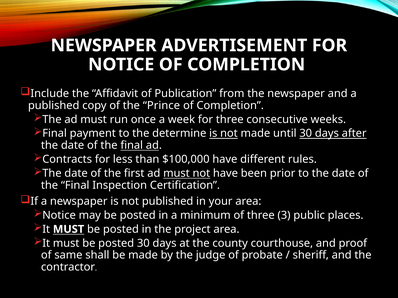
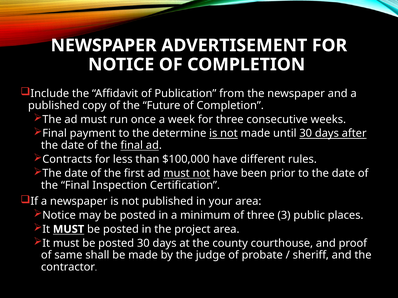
Prince: Prince -> Future (162, 106)
